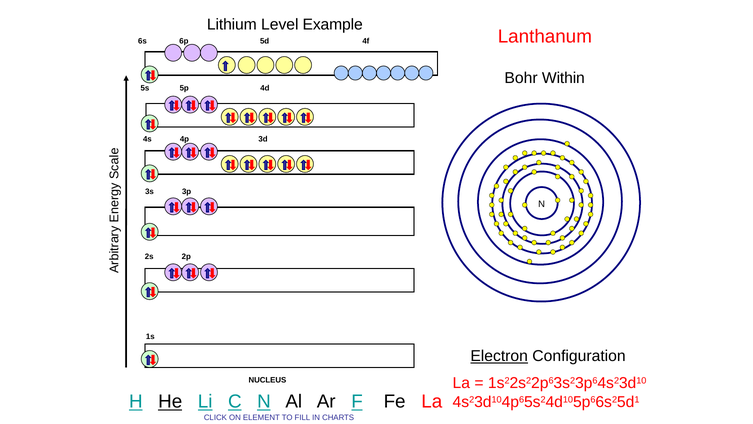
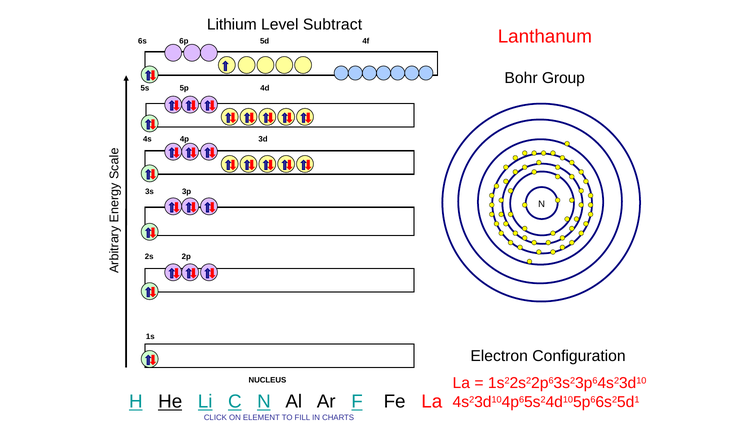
Example: Example -> Subtract (333, 25)
Within: Within -> Group (563, 78)
Electron underline: present -> none (499, 356)
